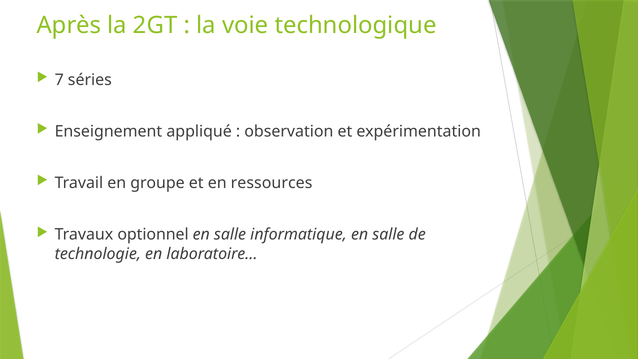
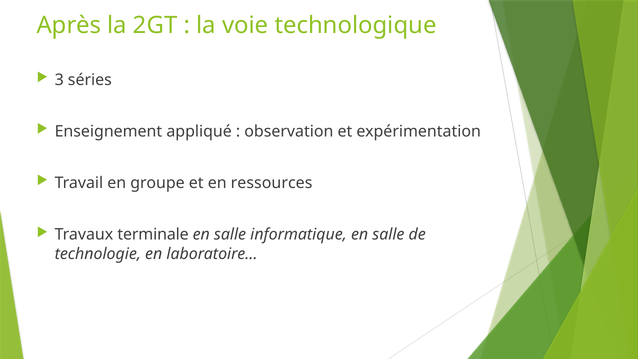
7: 7 -> 3 (59, 80)
optionnel: optionnel -> terminale (153, 235)
